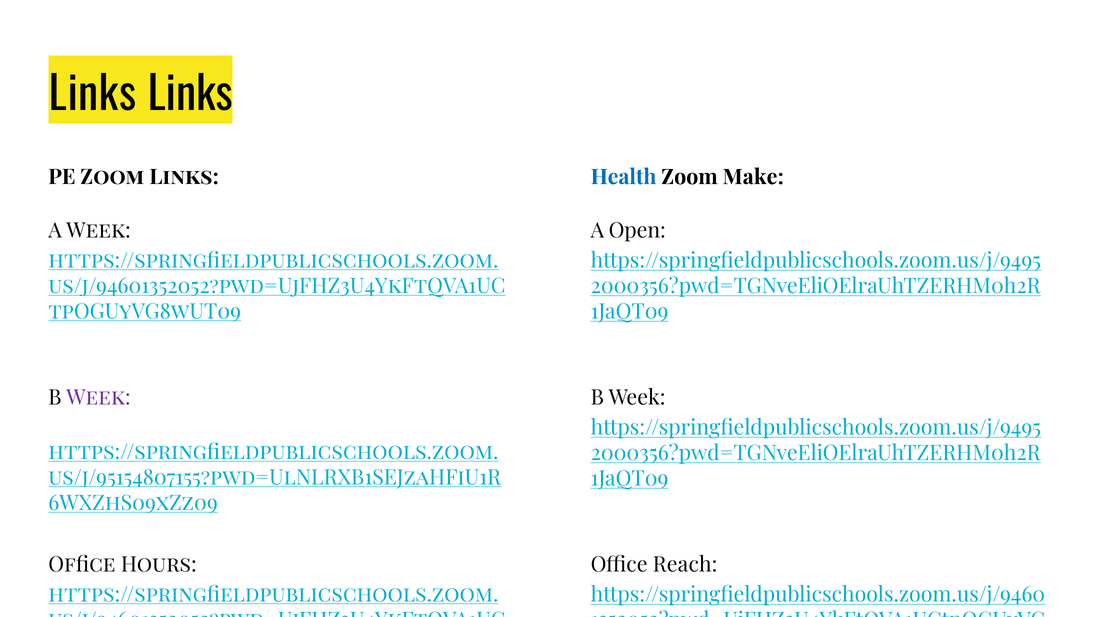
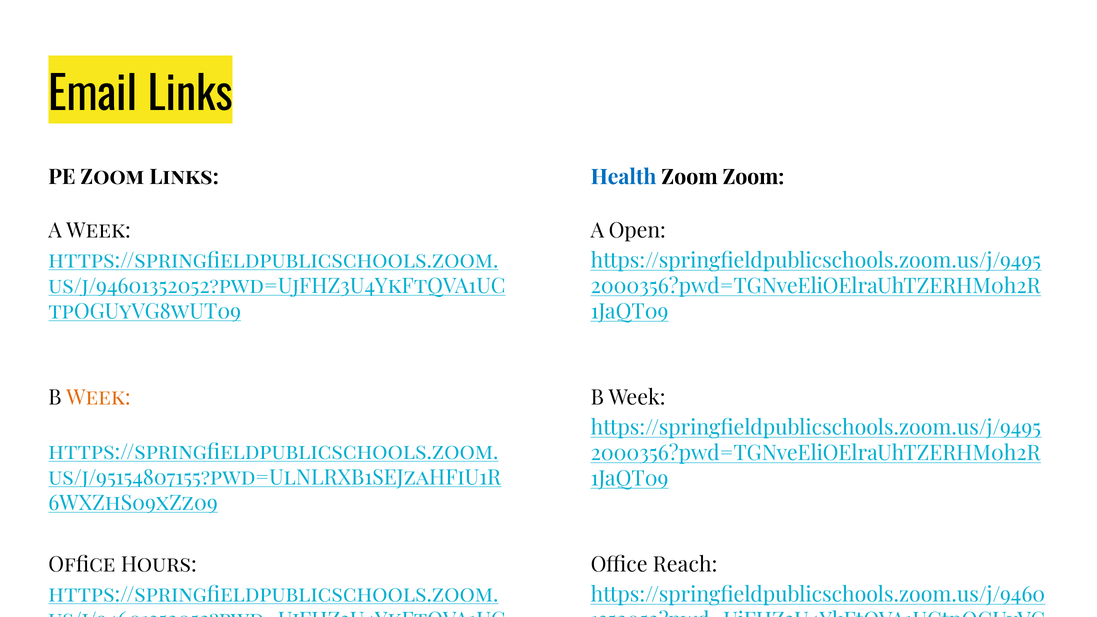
Links: Links -> Email (93, 95)
Zoom Make: Make -> Zoom (753, 177)
Week colour: purple -> orange (98, 398)
